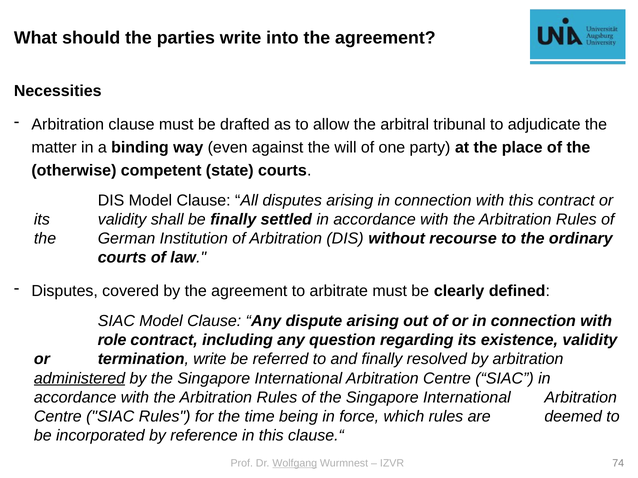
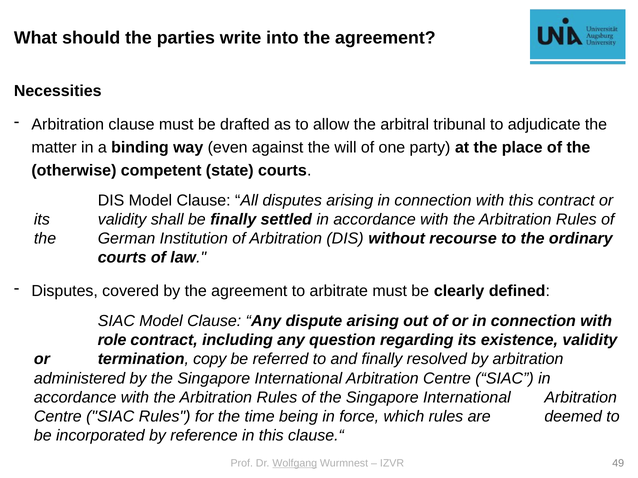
termination write: write -> copy (210, 360)
administered underline: present -> none (80, 379)
74: 74 -> 49 (618, 464)
